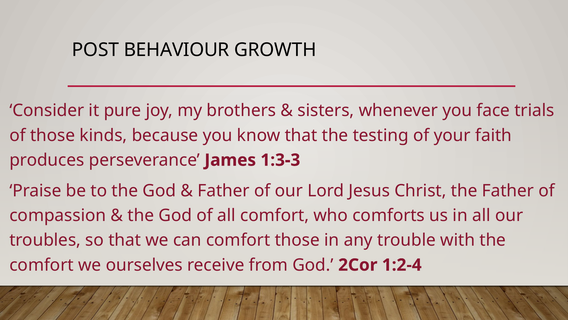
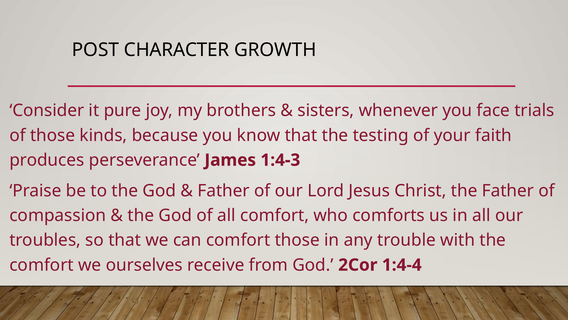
BEHAVIOUR: BEHAVIOUR -> CHARACTER (177, 50)
1:3-3: 1:3-3 -> 1:4-3 (280, 160)
1:2-4: 1:2-4 -> 1:4-4 (402, 265)
